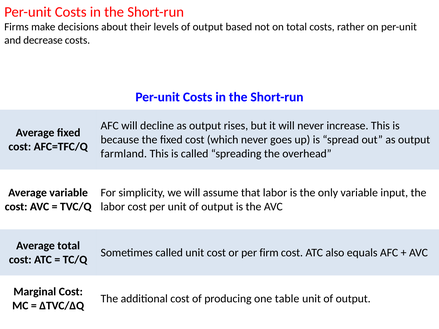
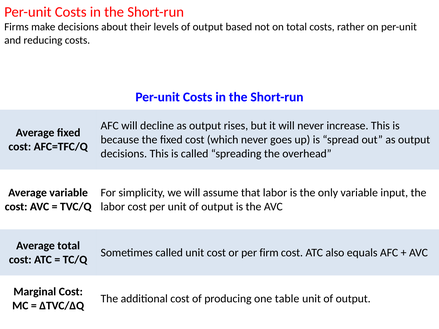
decrease: decrease -> reducing (43, 40)
farmland: farmland -> decisions (124, 154)
